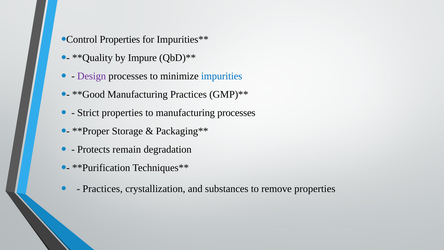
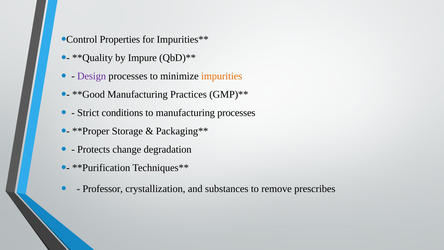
impurities colour: blue -> orange (222, 76)
Strict properties: properties -> conditions (122, 113)
remain: remain -> change (127, 149)
Practices: Practices -> Professor (103, 189)
remove properties: properties -> prescribes (315, 189)
